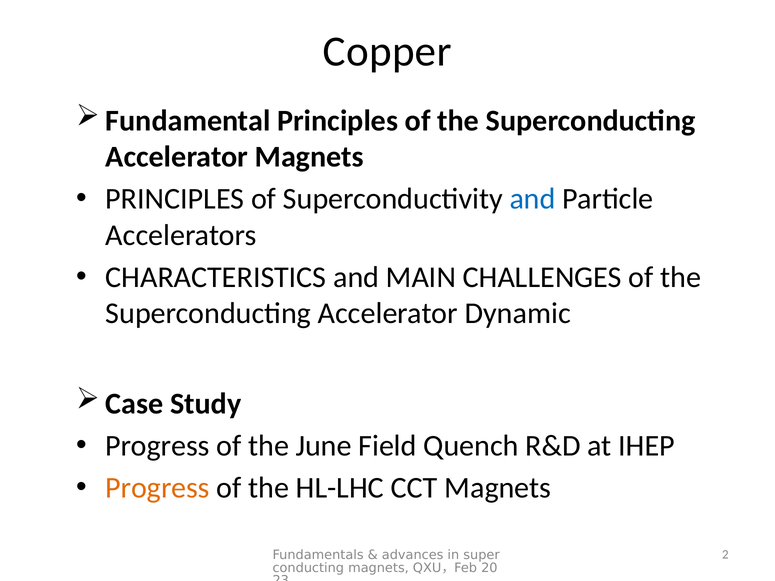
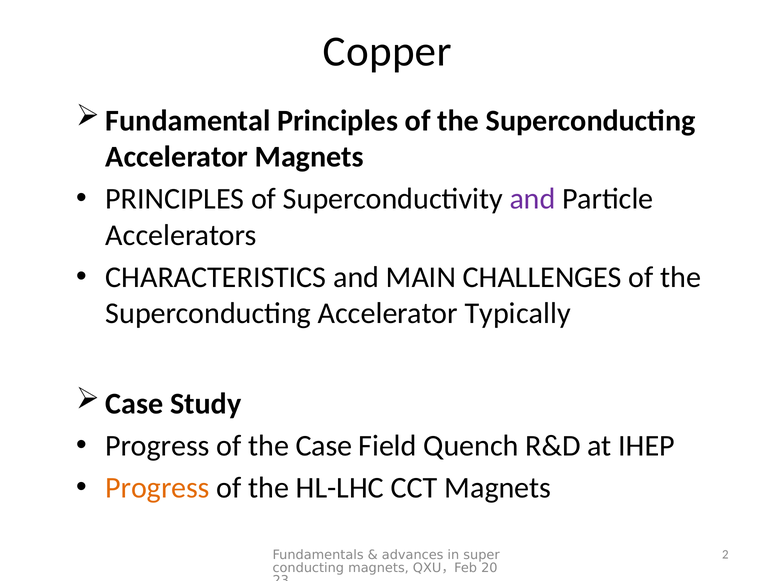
and colour: blue -> purple (533, 199)
Dynamic: Dynamic -> Typically (518, 313)
the June: June -> Case (324, 446)
